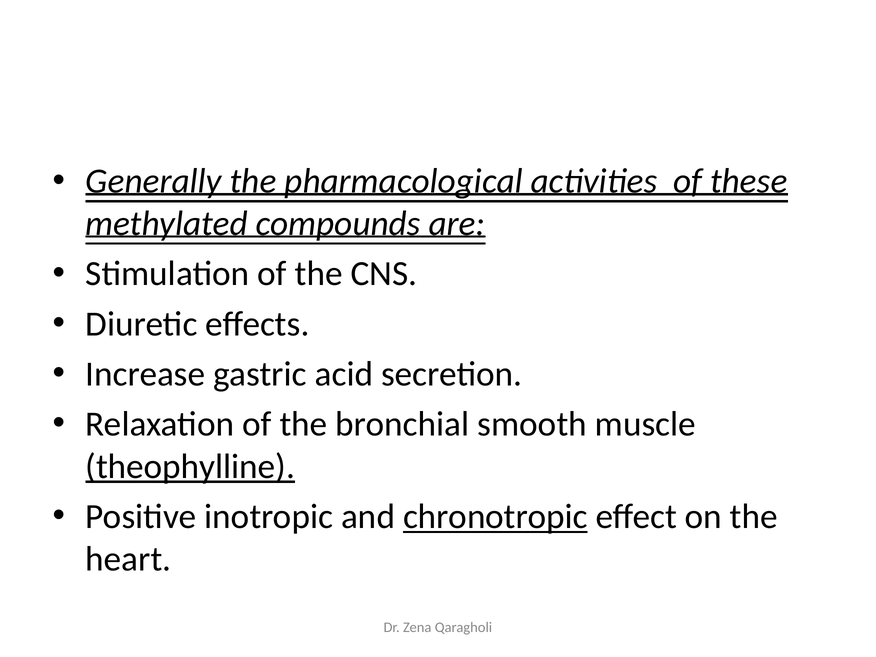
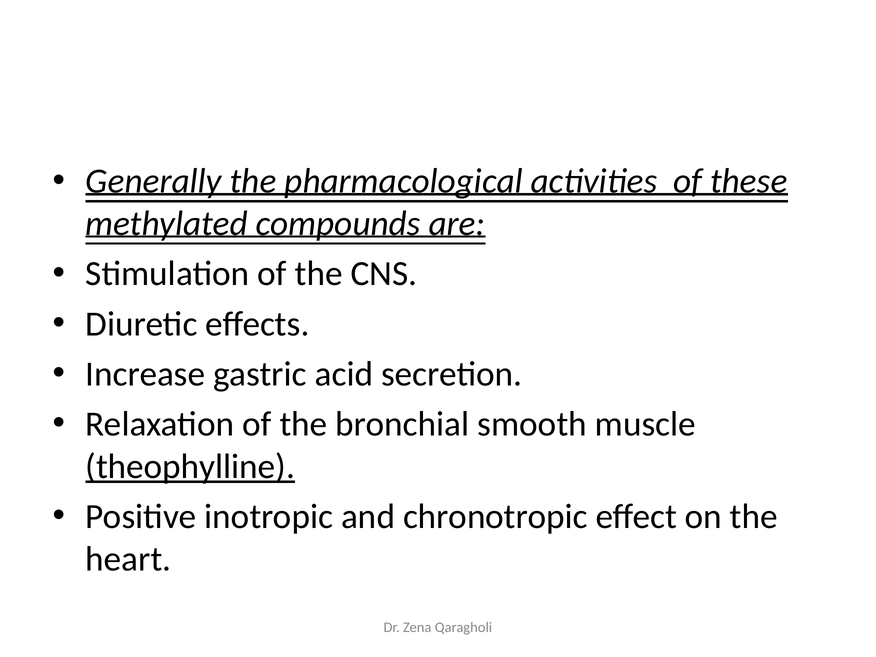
chronotropic underline: present -> none (495, 517)
